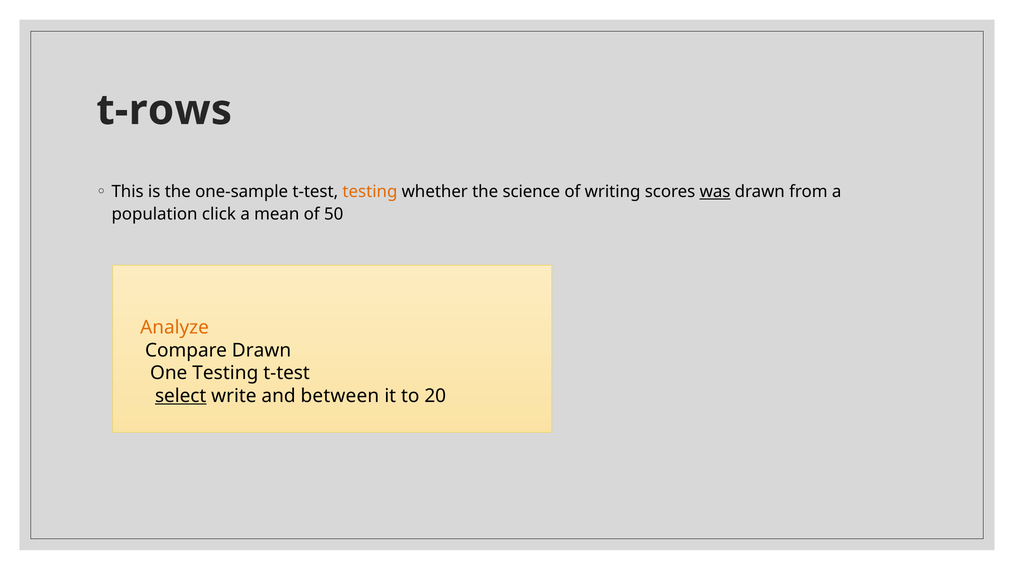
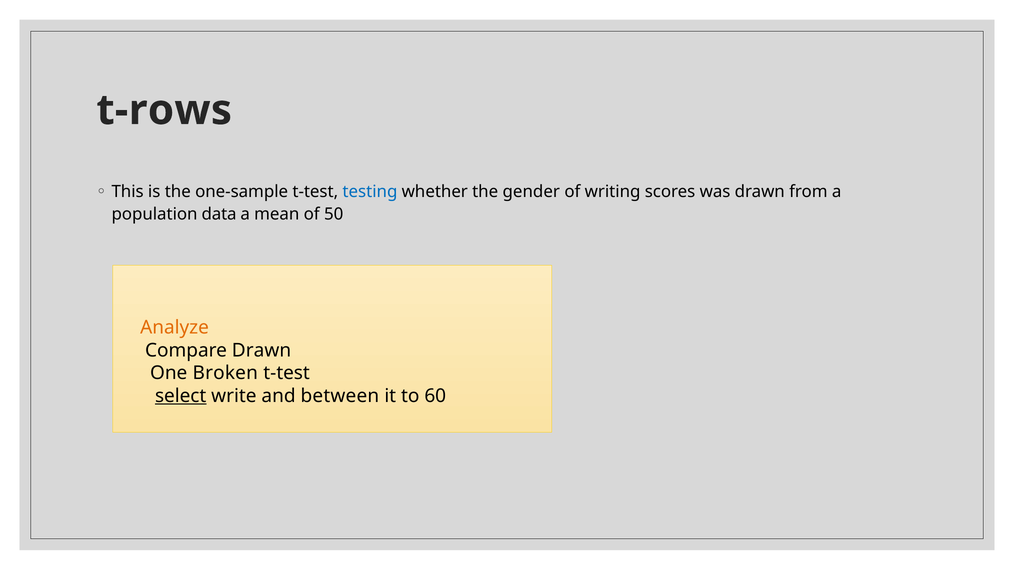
testing colour: orange -> blue (370, 192)
science: science -> gender (531, 192)
was underline: present -> none (715, 192)
click: click -> data (219, 214)
One Testing: Testing -> Broken (225, 373)
20: 20 -> 60 (435, 396)
